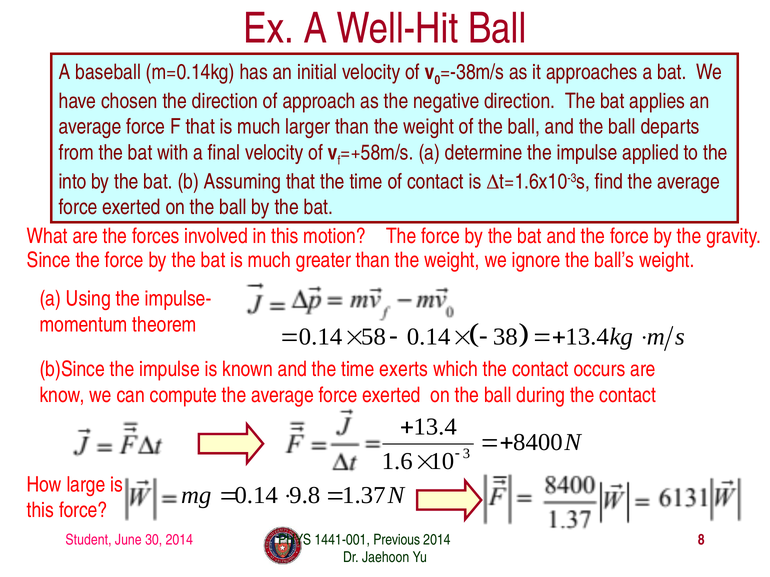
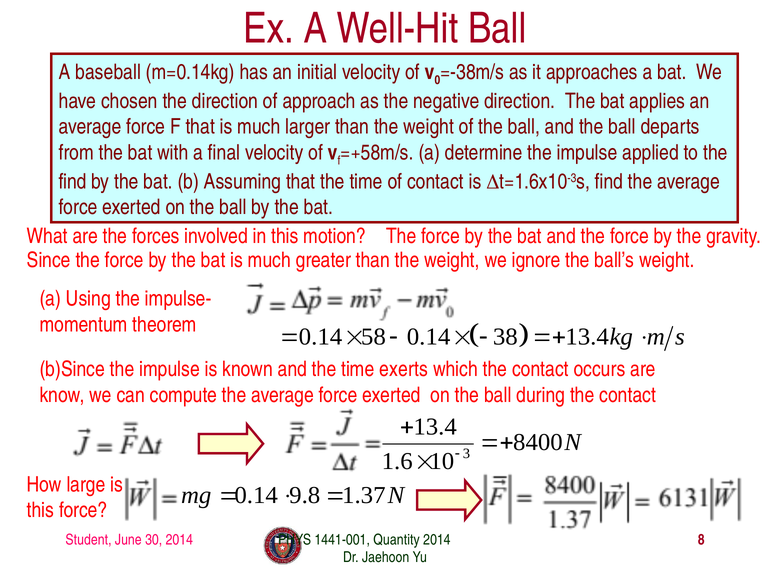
into: into -> find (73, 182)
Previous: Previous -> Quantity (397, 540)
